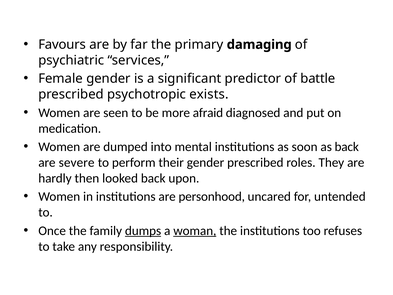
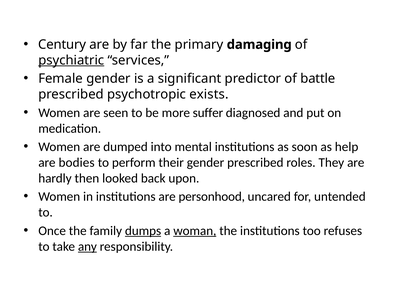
Favours: Favours -> Century (62, 45)
psychiatric underline: none -> present (71, 60)
afraid: afraid -> suffer (208, 113)
as back: back -> help (347, 147)
severe: severe -> bodies (77, 162)
any underline: none -> present (87, 246)
